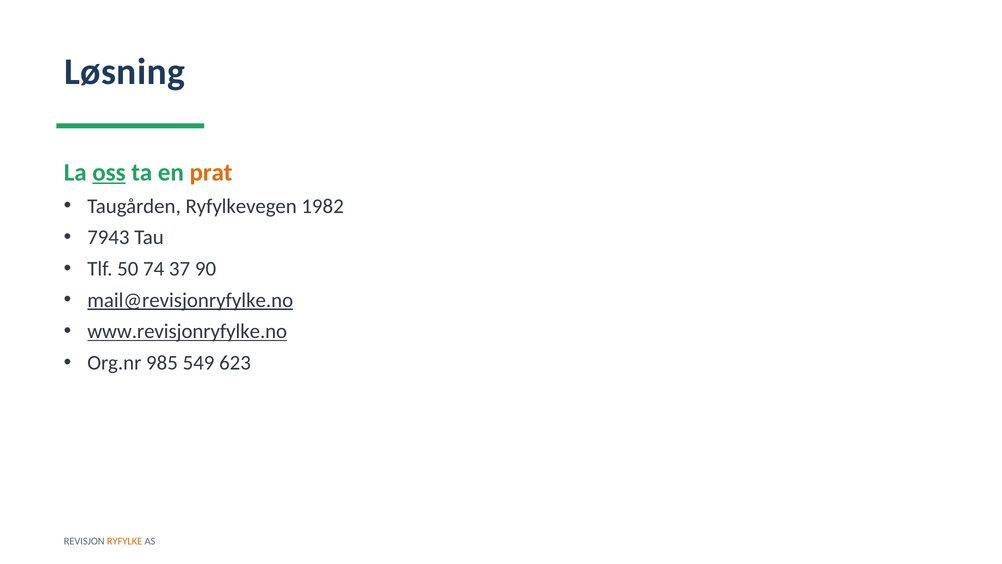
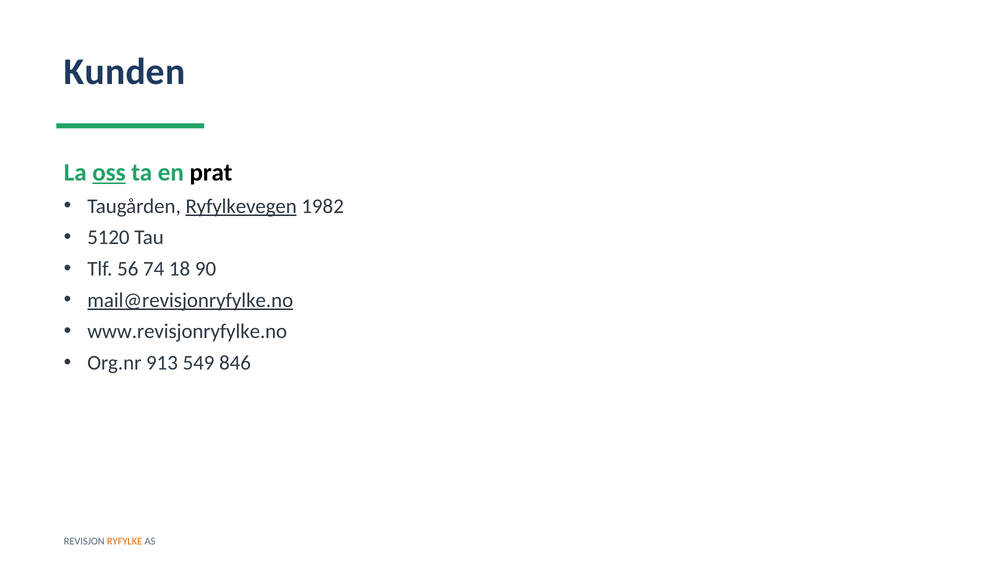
Løsning: Løsning -> Kunden (125, 72)
prat colour: orange -> black (211, 173)
Ryfylkevegen underline: none -> present (241, 206)
7943: 7943 -> 5120 (108, 237)
50: 50 -> 56 (128, 269)
37: 37 -> 18 (180, 269)
www.revisjonryfylke.no underline: present -> none (187, 331)
985: 985 -> 913 (162, 363)
623: 623 -> 846 (235, 363)
